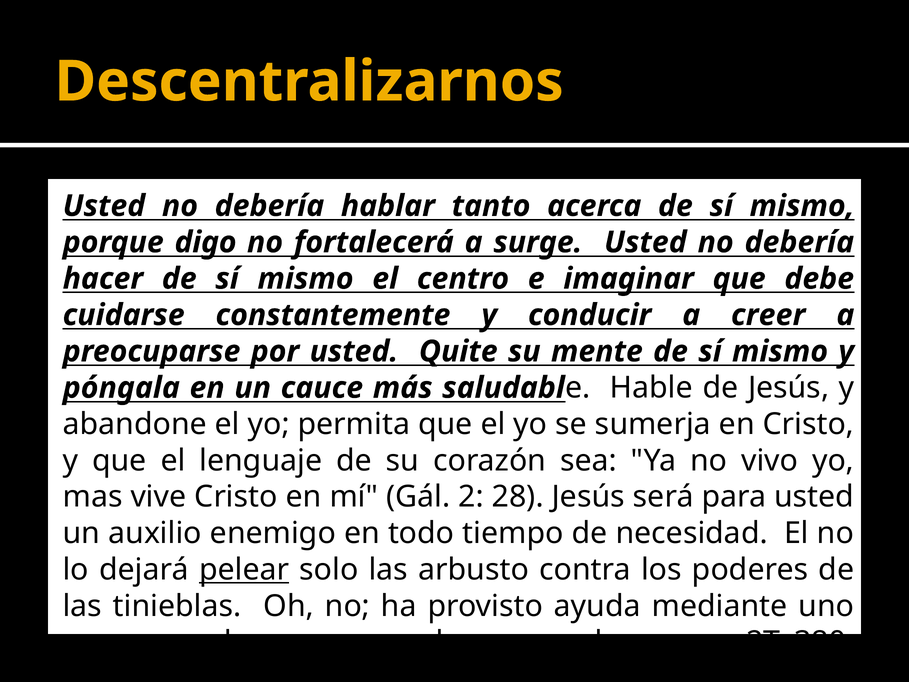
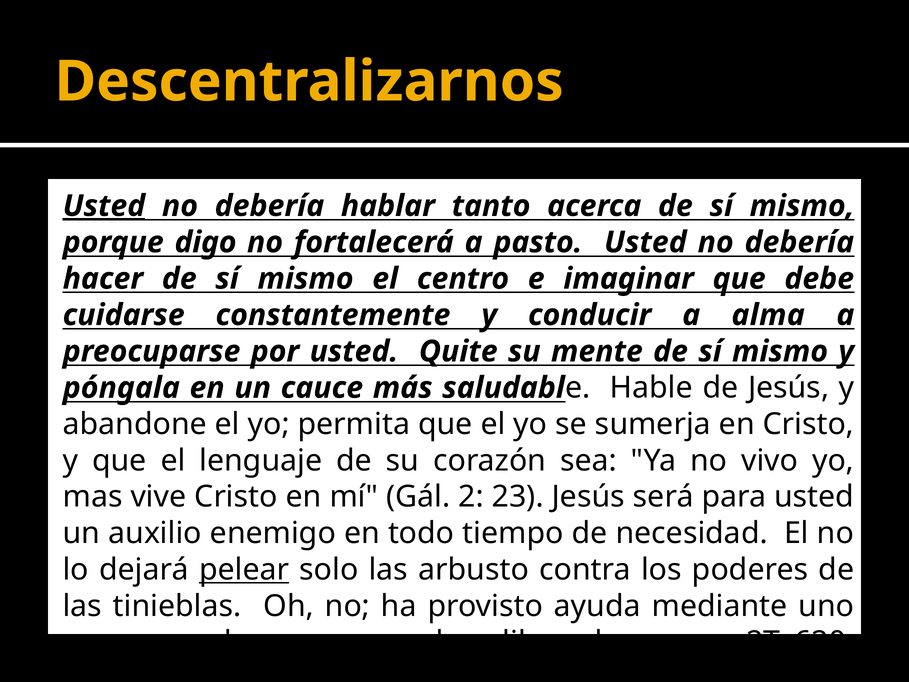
Usted underline: none -> present (104, 206)
surge: surge -> pasto (538, 242)
creer: creer -> alma (768, 315)
28: 28 -> 23 (518, 497)
mora: mora -> libres (542, 642)
380: 380 -> 620 (824, 642)
